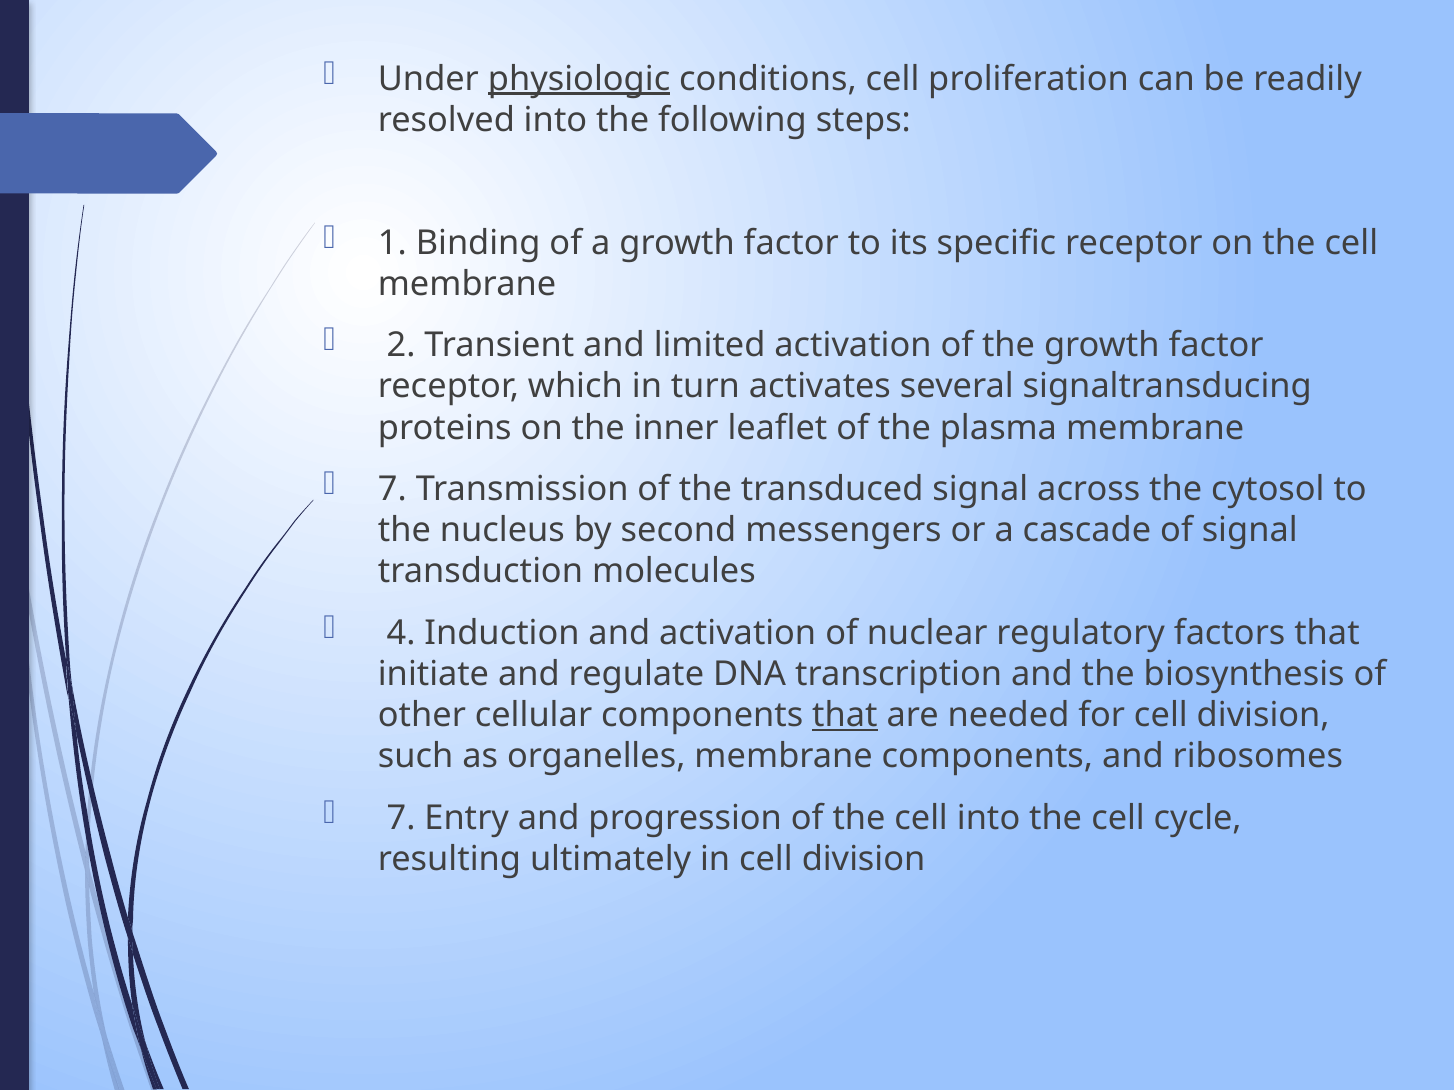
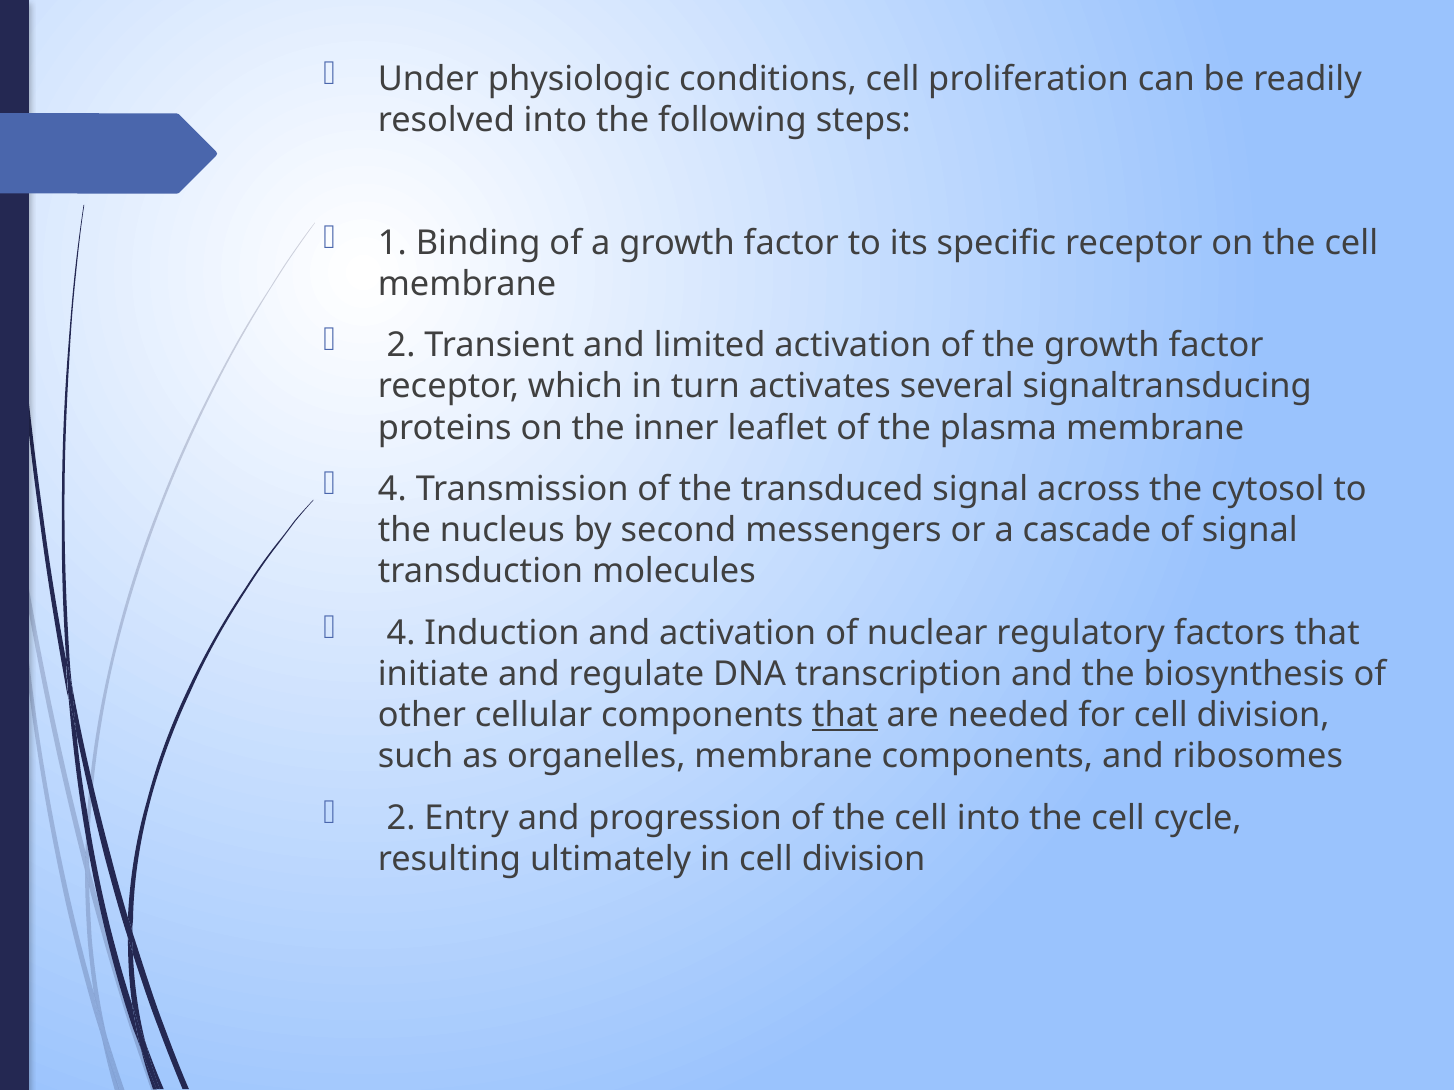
physiologic underline: present -> none (579, 79)
7: 7 -> 4 (392, 489)
7: 7 -> 2 (401, 818)
